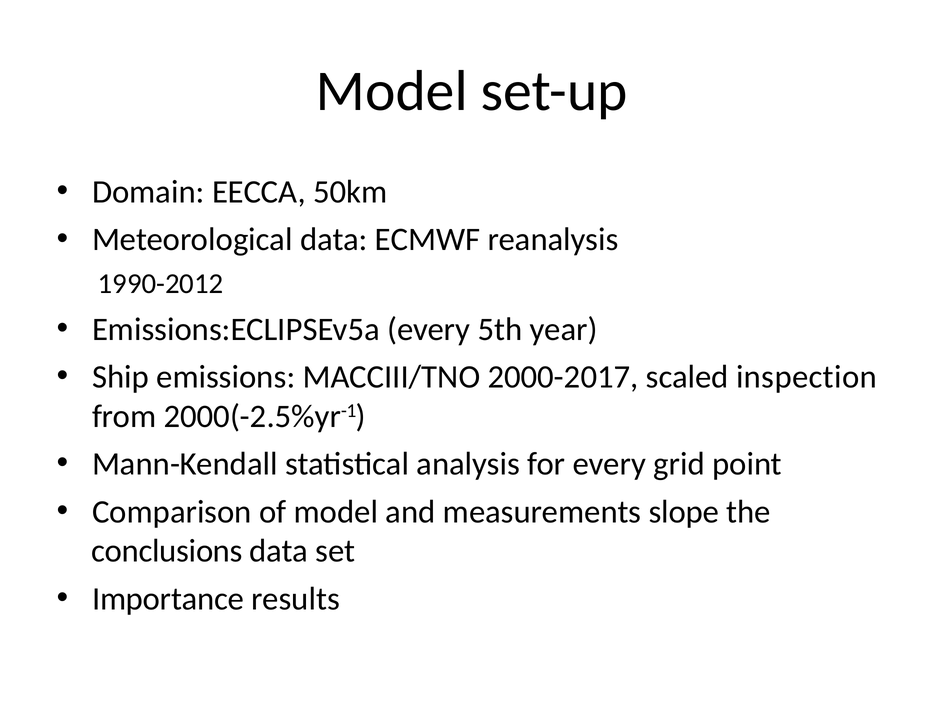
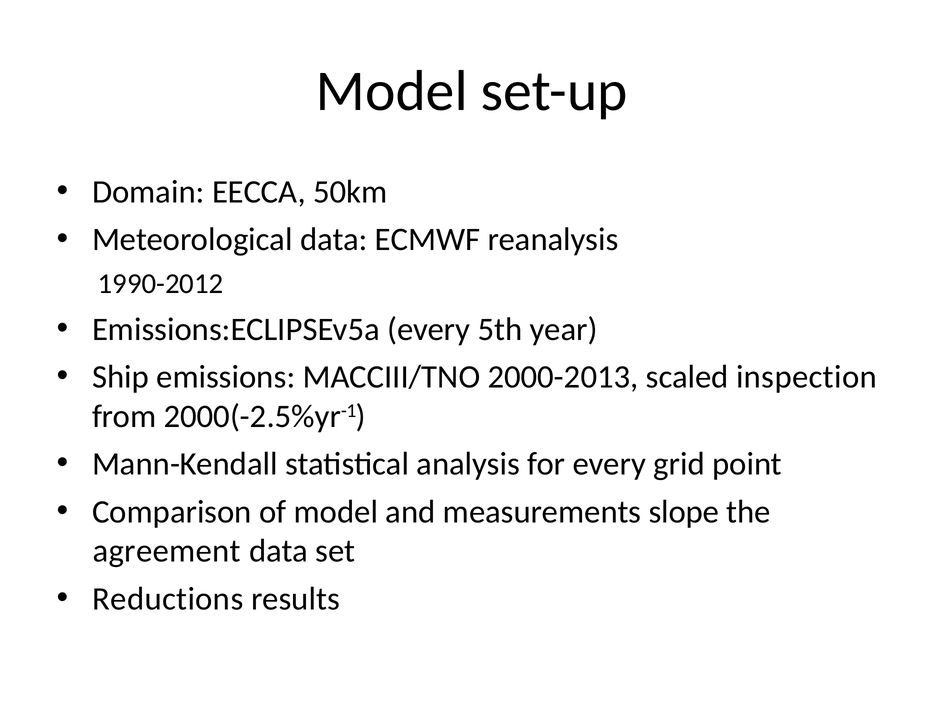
2000-2017: 2000-2017 -> 2000-2013 (563, 377)
conclusions: conclusions -> agreement (167, 551)
Importance: Importance -> Reductions (168, 599)
